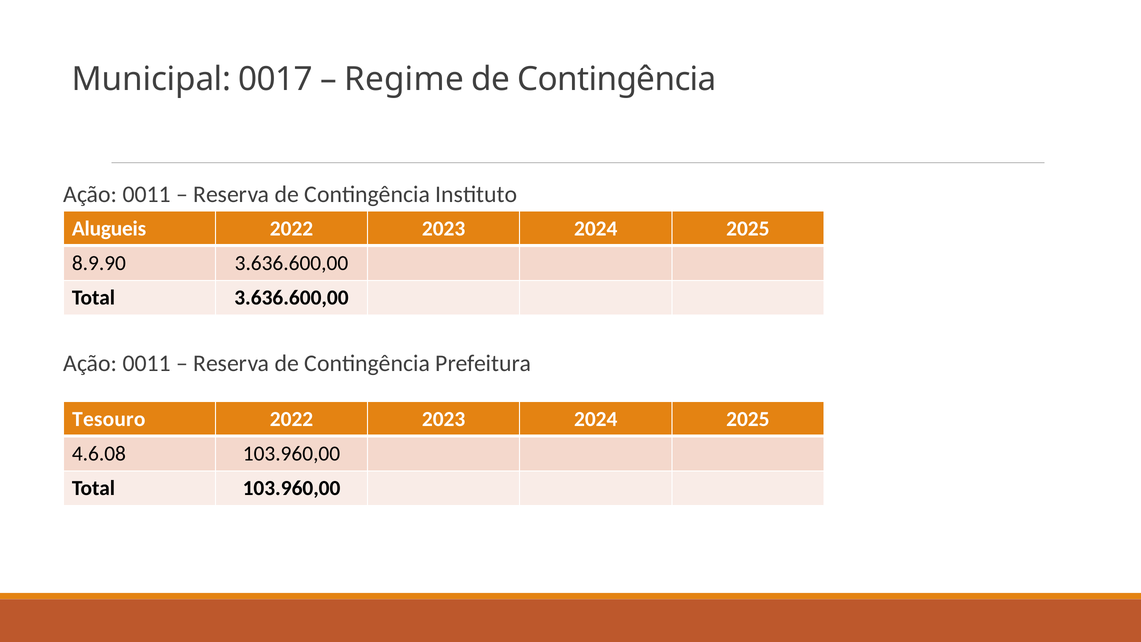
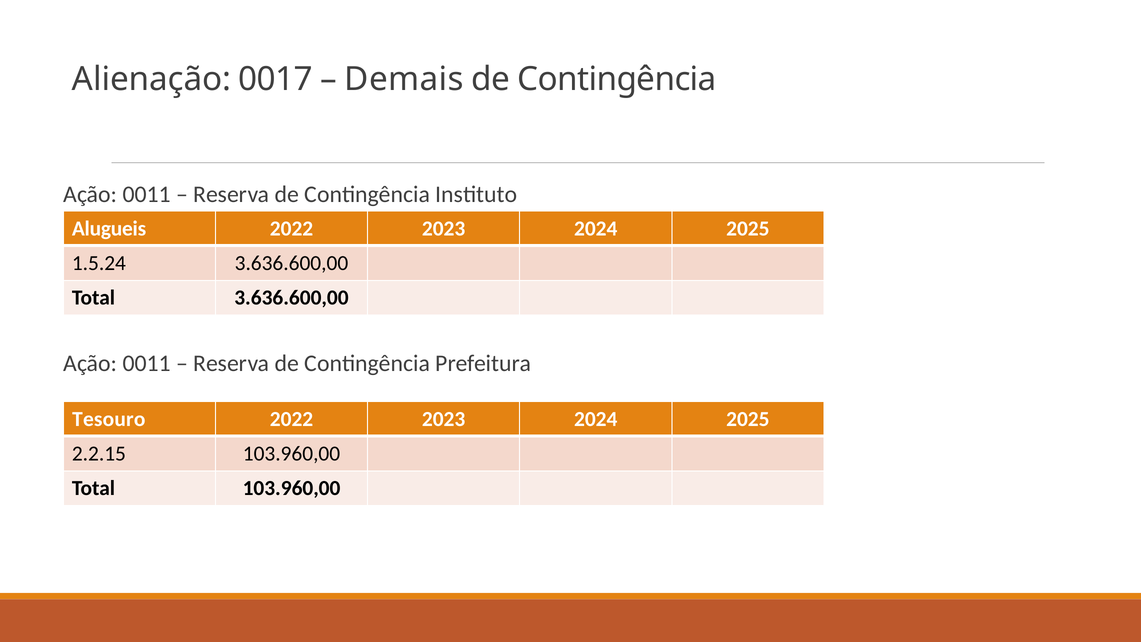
Municipal: Municipal -> Alienação (152, 79)
Regime: Regime -> Demais (404, 79)
8.9.90: 8.9.90 -> 1.5.24 (99, 263)
4.6.08: 4.6.08 -> 2.2.15 (99, 454)
